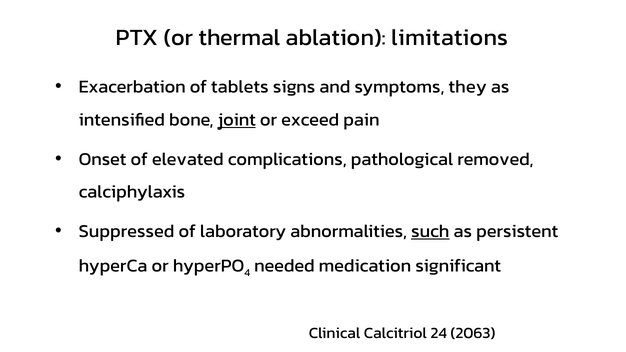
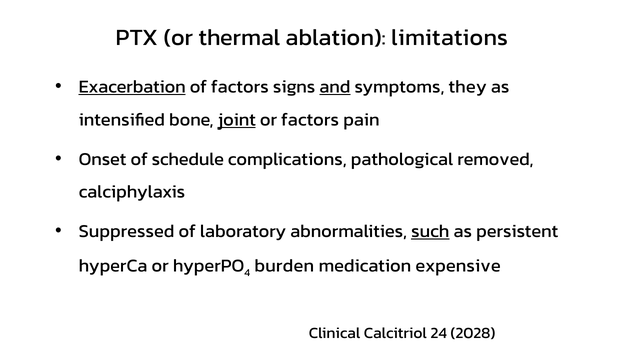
Exacerbation underline: none -> present (132, 87)
of tablets: tablets -> factors (240, 87)
and underline: none -> present (335, 87)
or exceed: exceed -> factors (310, 120)
elevated: elevated -> schedule (188, 159)
needed: needed -> burden (284, 266)
significant: significant -> expensive (458, 266)
2063: 2063 -> 2028 (473, 333)
